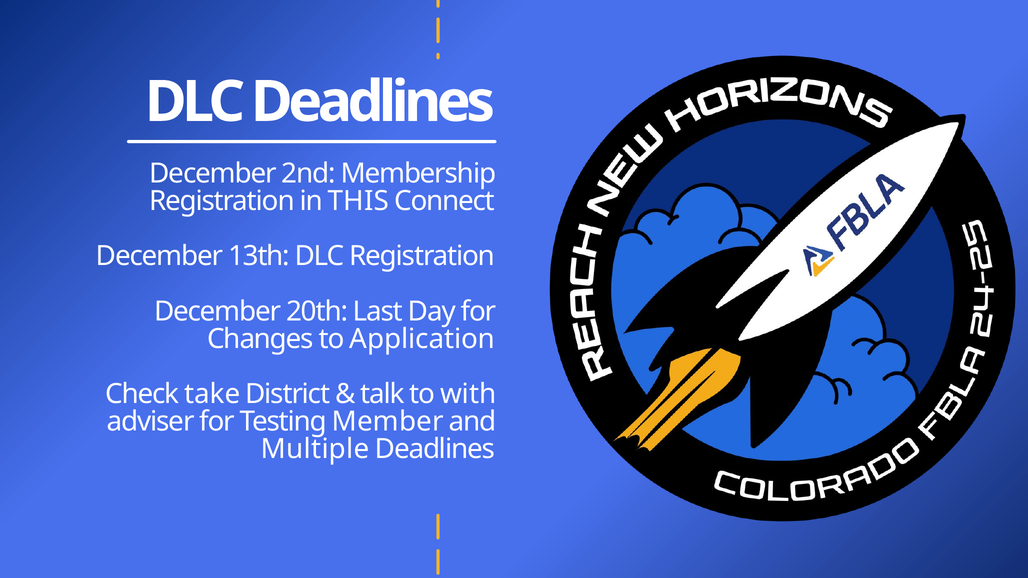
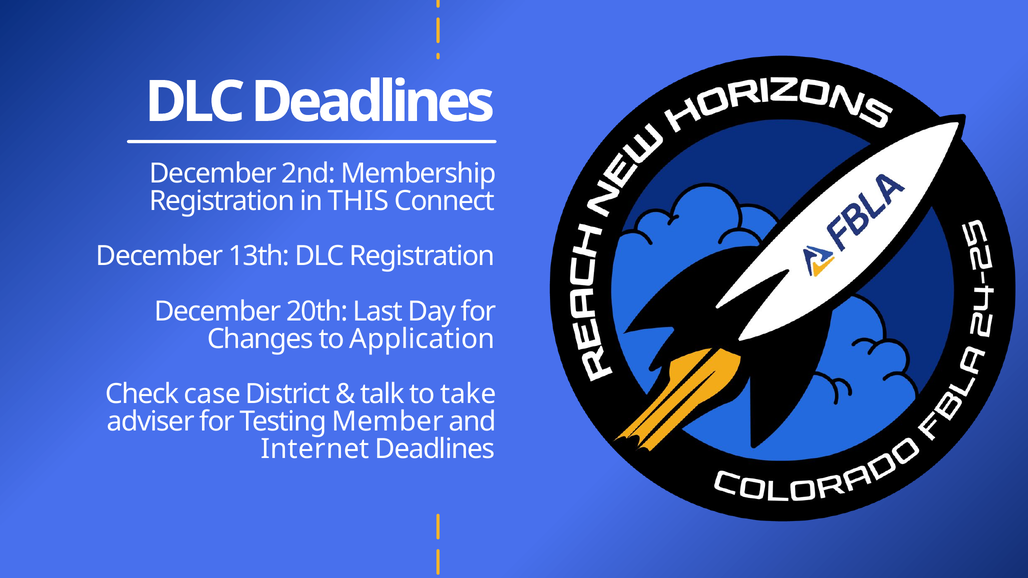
take: take -> case (212, 394)
with: with -> take (468, 394)
Multiple: Multiple -> Internet (315, 449)
